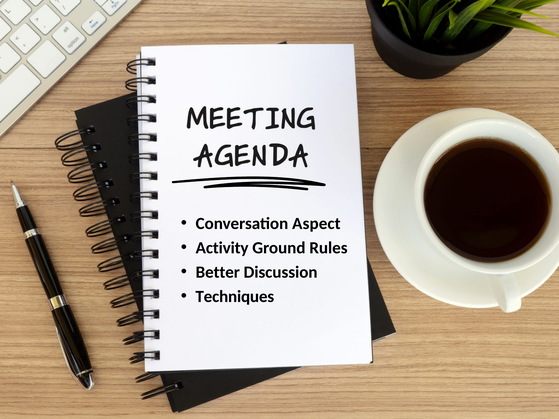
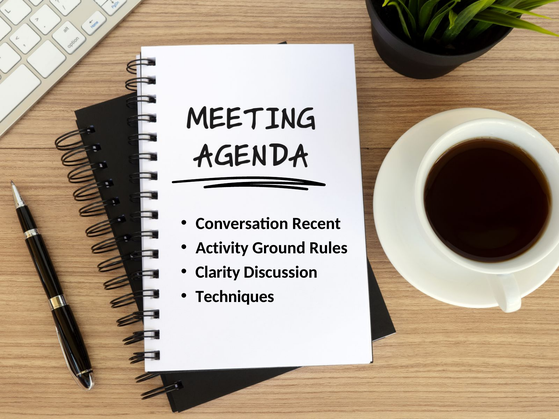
Aspect: Aspect -> Recent (316, 224)
Better: Better -> Clarity (218, 272)
